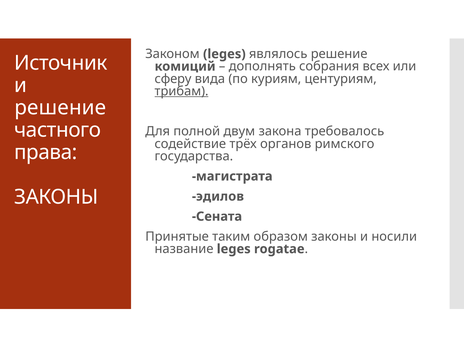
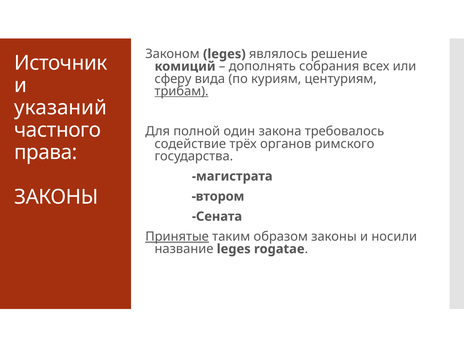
решение: решение -> указаний (61, 108)
двум: двум -> один (239, 131)
эдилов: эдилов -> втором (218, 196)
Принятые underline: none -> present (177, 237)
